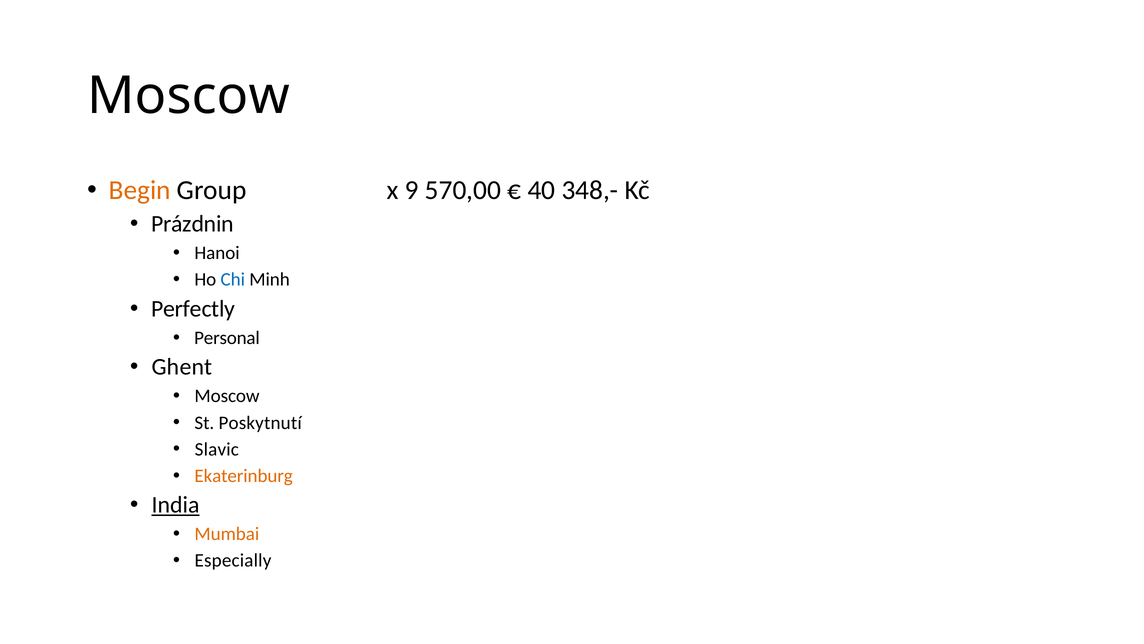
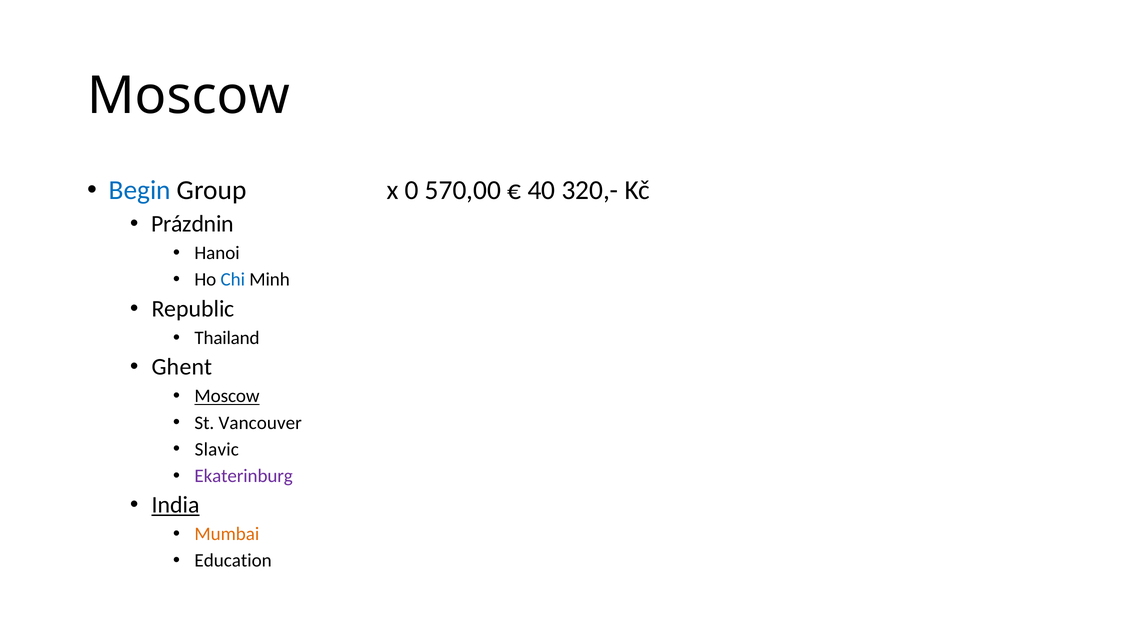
Begin colour: orange -> blue (140, 190)
9: 9 -> 0 (412, 190)
348,-: 348,- -> 320,- (590, 190)
Perfectly: Perfectly -> Republic (193, 309)
Personal: Personal -> Thailand (227, 338)
Moscow underline: none -> present (227, 396)
Poskytnutí: Poskytnutí -> Vancouver (260, 422)
Ekaterinburg colour: orange -> purple (244, 475)
Especially: Especially -> Education (233, 560)
